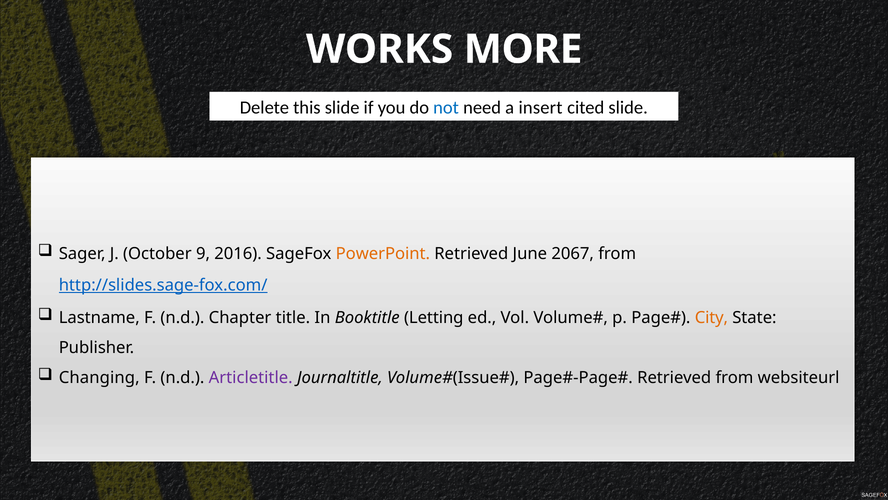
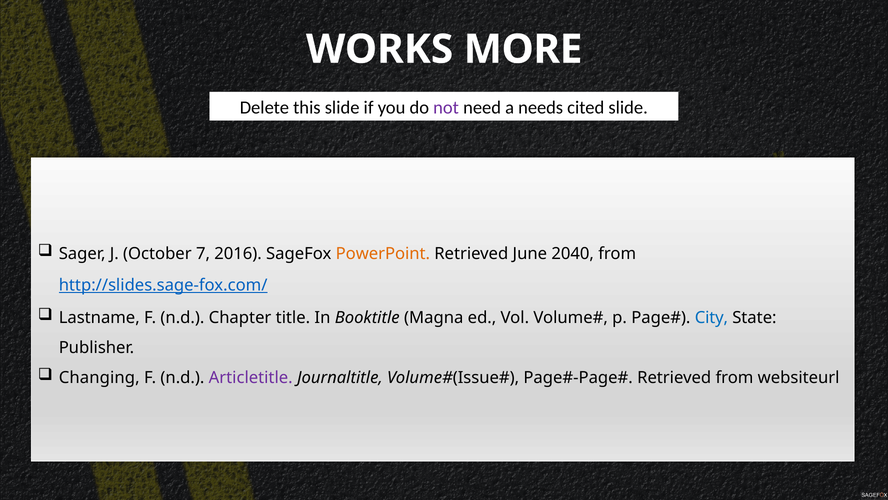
not colour: blue -> purple (446, 107)
insert: insert -> needs (541, 107)
9: 9 -> 7 (203, 253)
2067: 2067 -> 2040 (573, 253)
Letting: Letting -> Magna (434, 317)
City colour: orange -> blue (711, 317)
